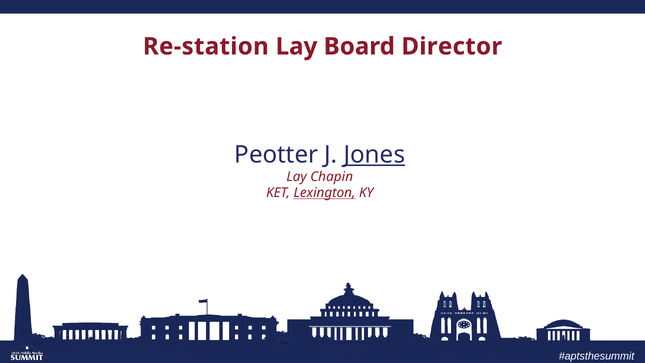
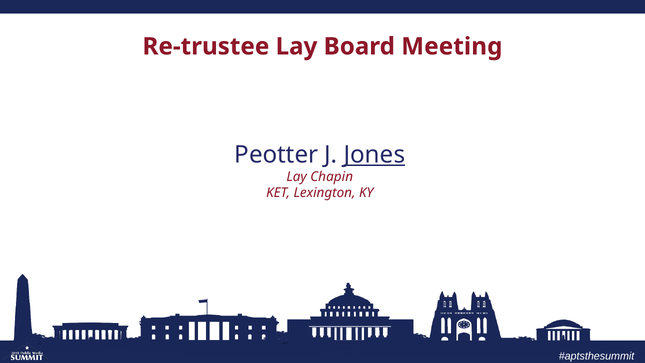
Re-station: Re-station -> Re-trustee (206, 46)
Director: Director -> Meeting (452, 46)
Lexington underline: present -> none (324, 193)
